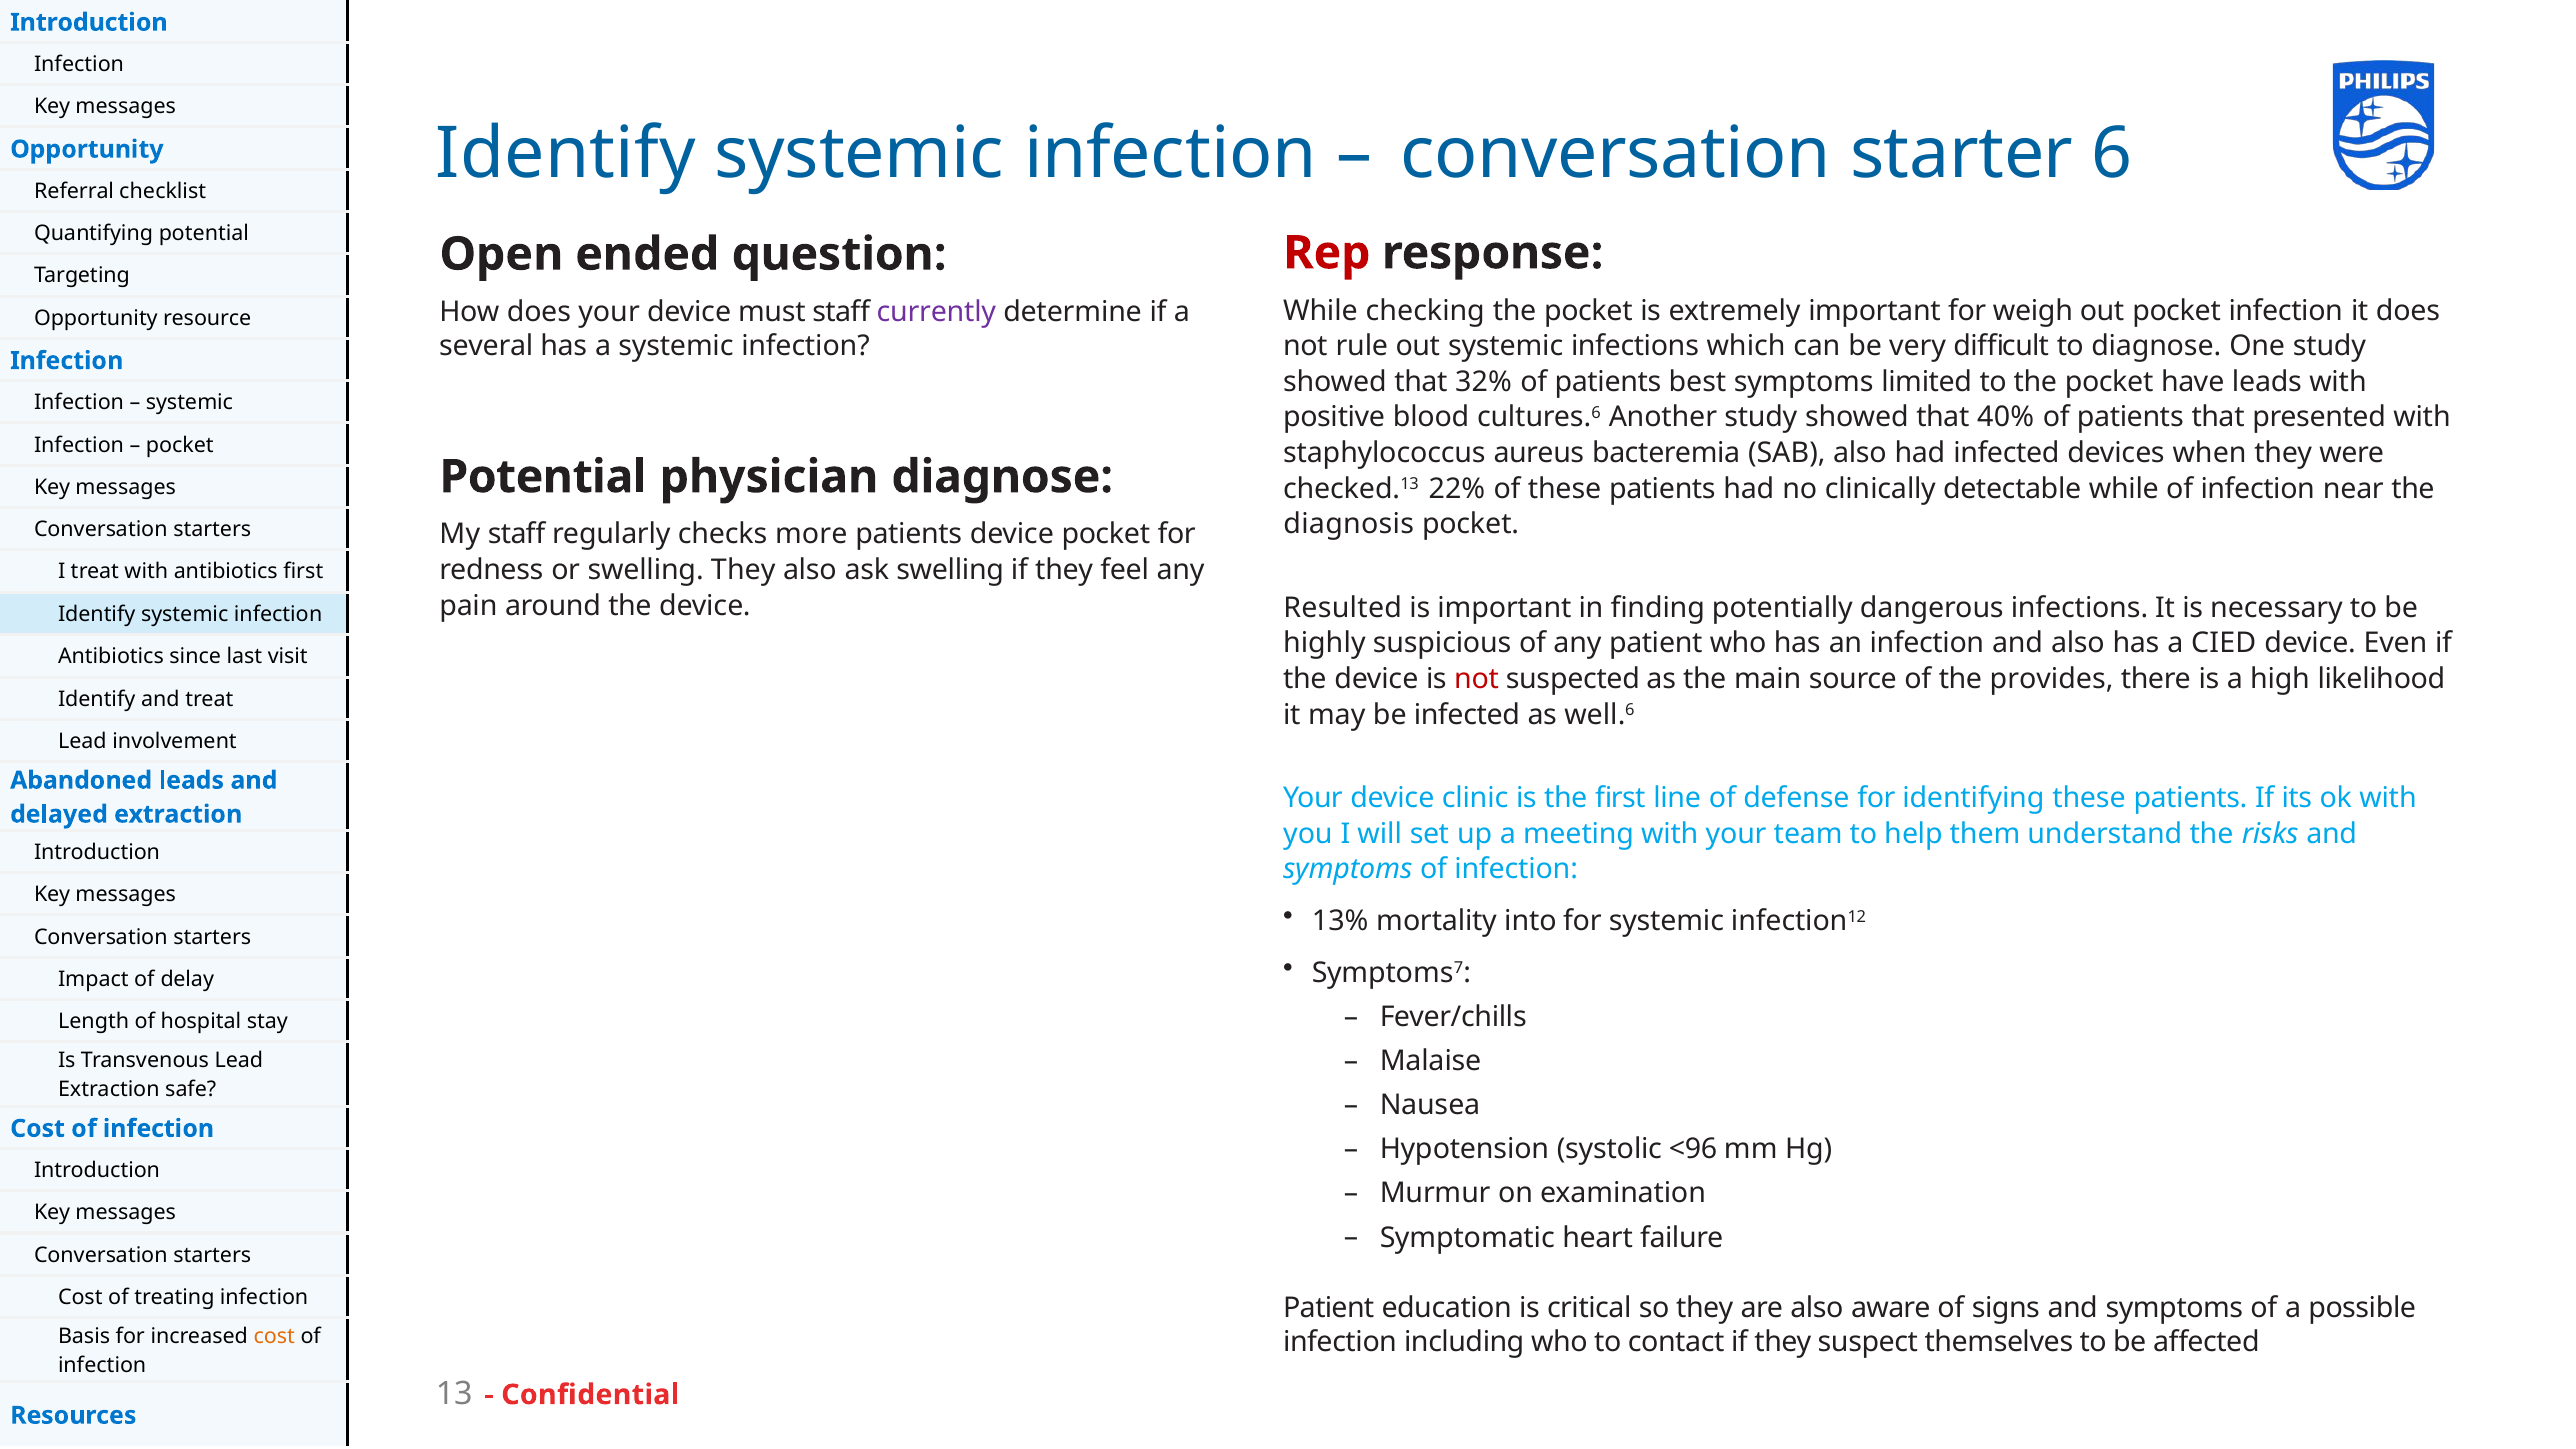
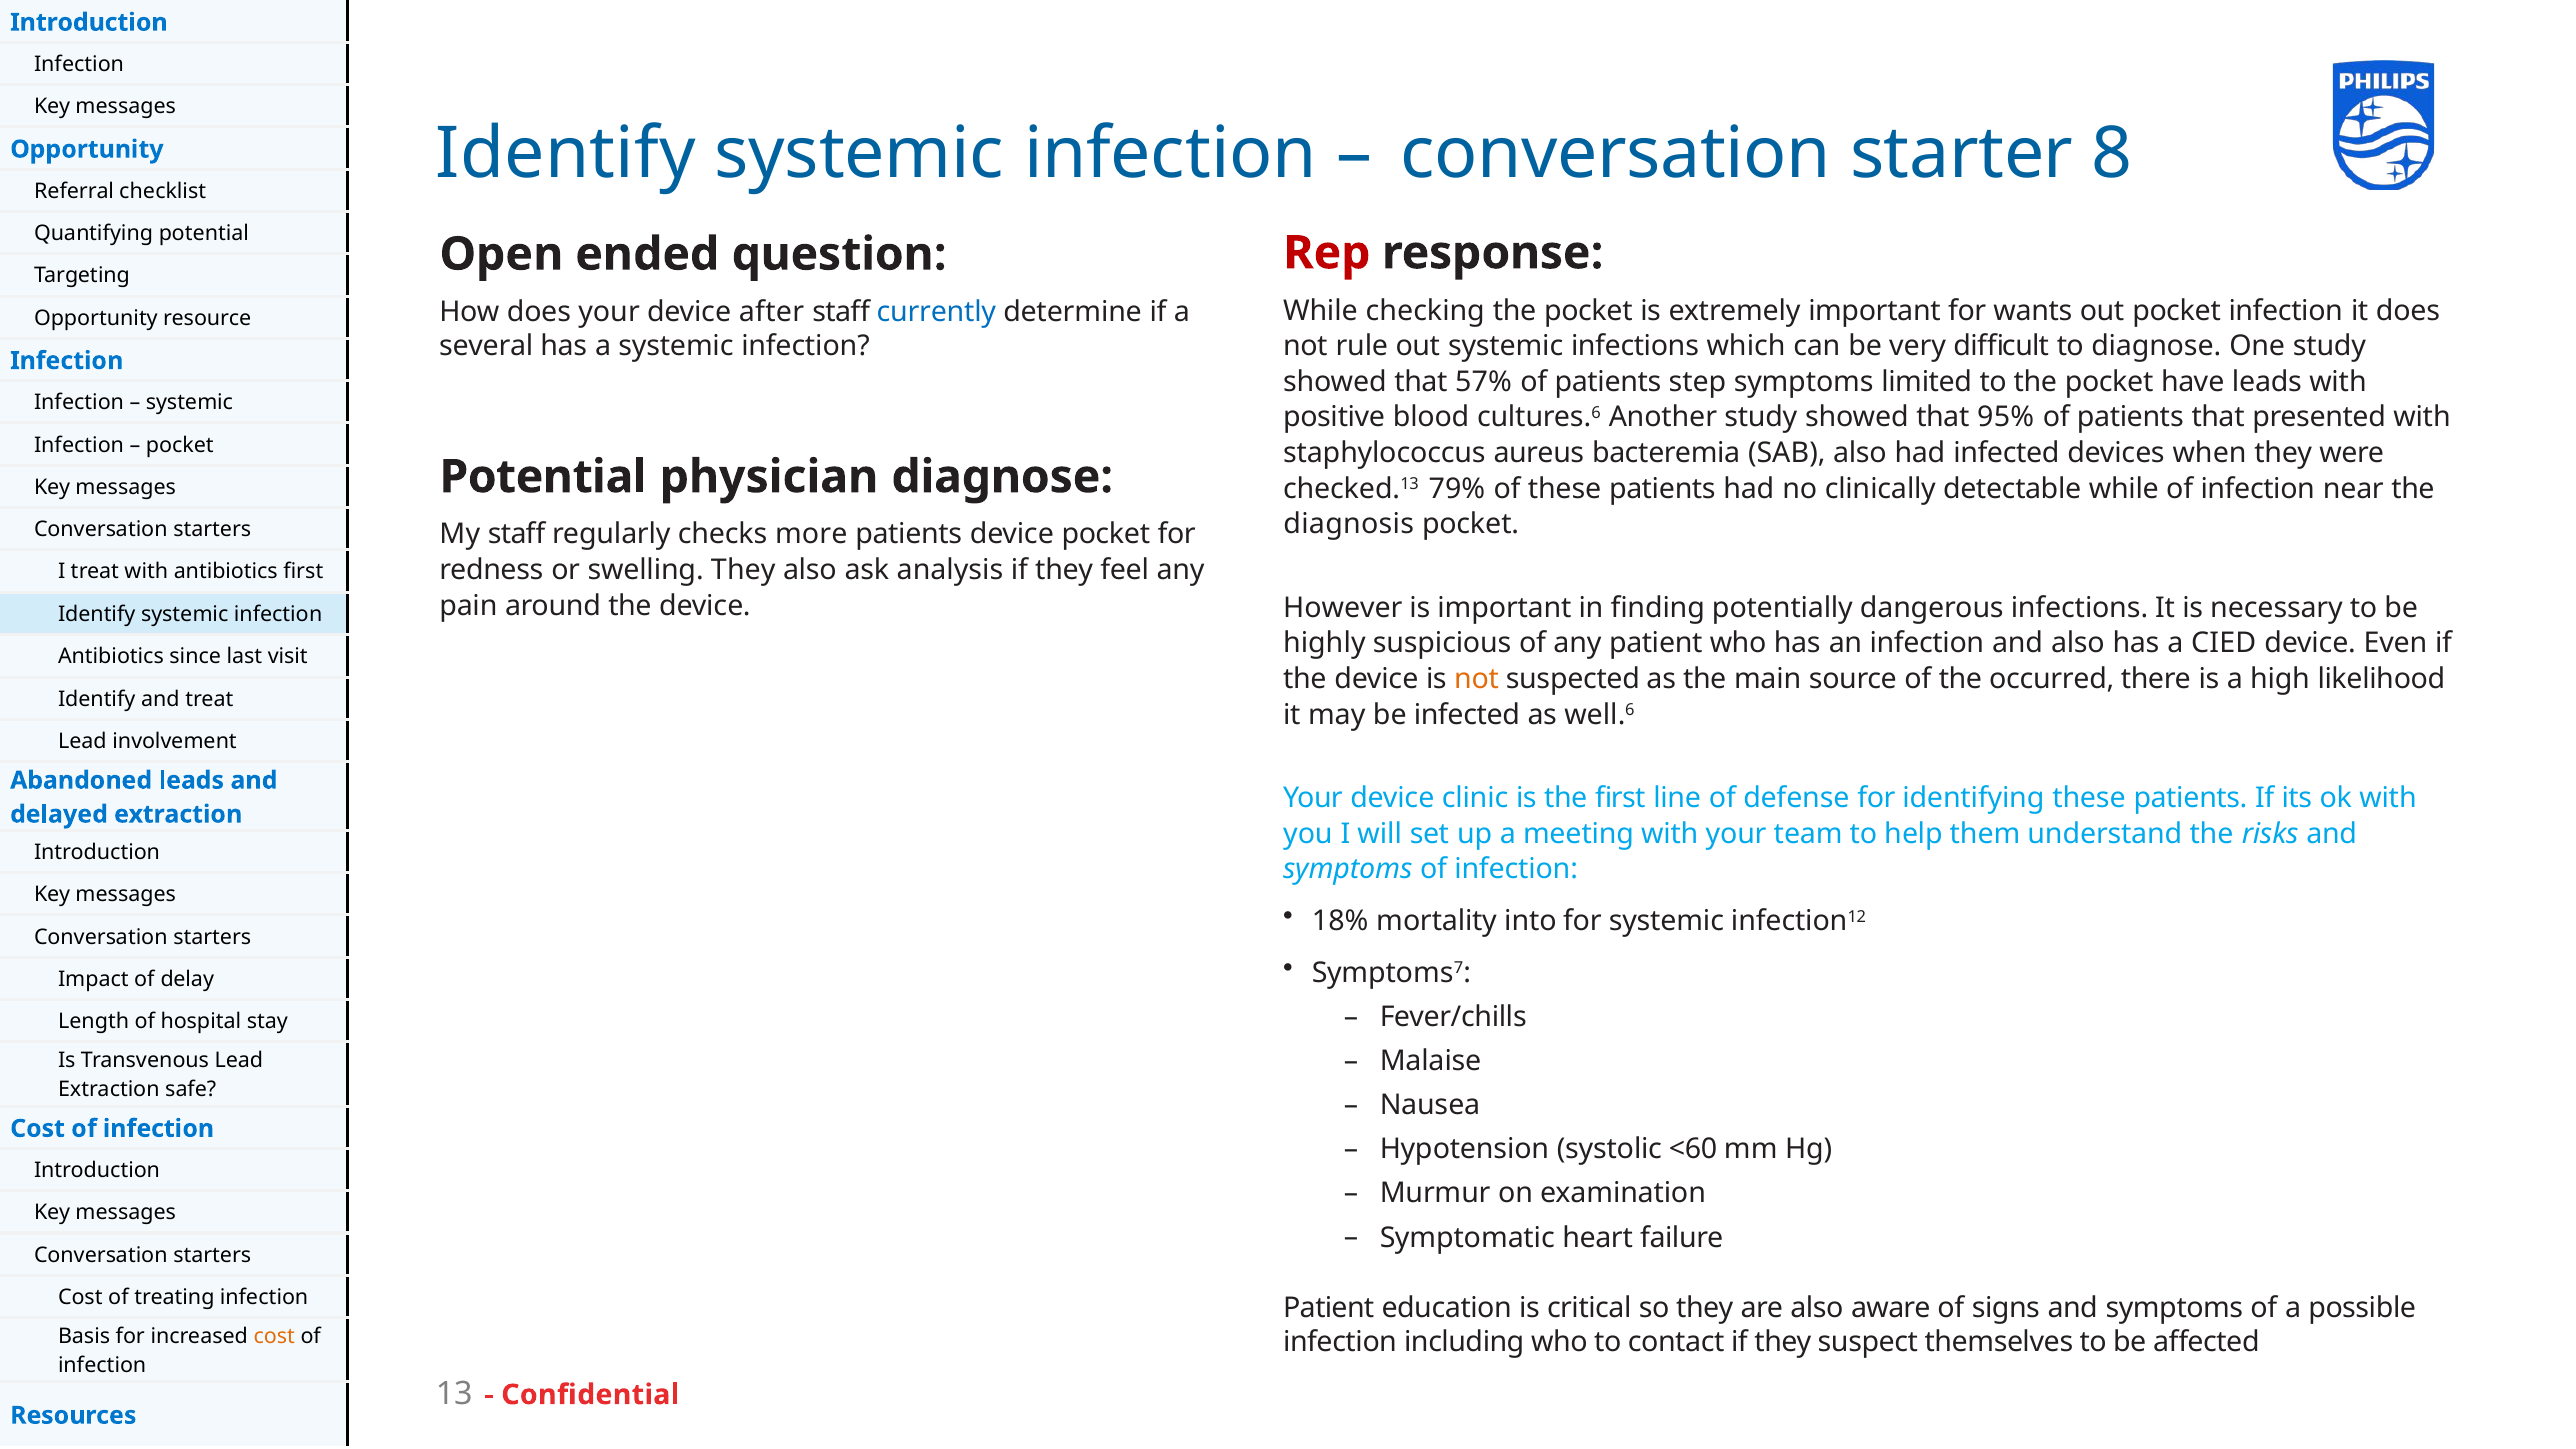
6: 6 -> 8 (2112, 154)
weigh: weigh -> wants (2033, 311)
must: must -> after (772, 312)
currently colour: purple -> blue (936, 312)
32%: 32% -> 57% (1484, 382)
best: best -> step (1697, 382)
40%: 40% -> 95% (2006, 417)
22%: 22% -> 79% (1457, 489)
ask swelling: swelling -> analysis (950, 570)
Resulted: Resulted -> However (1343, 608)
not colour: red -> orange (1477, 679)
provides: provides -> occurred (2052, 679)
13%: 13% -> 18% (1340, 921)
<96: <96 -> <60 (1693, 1149)
